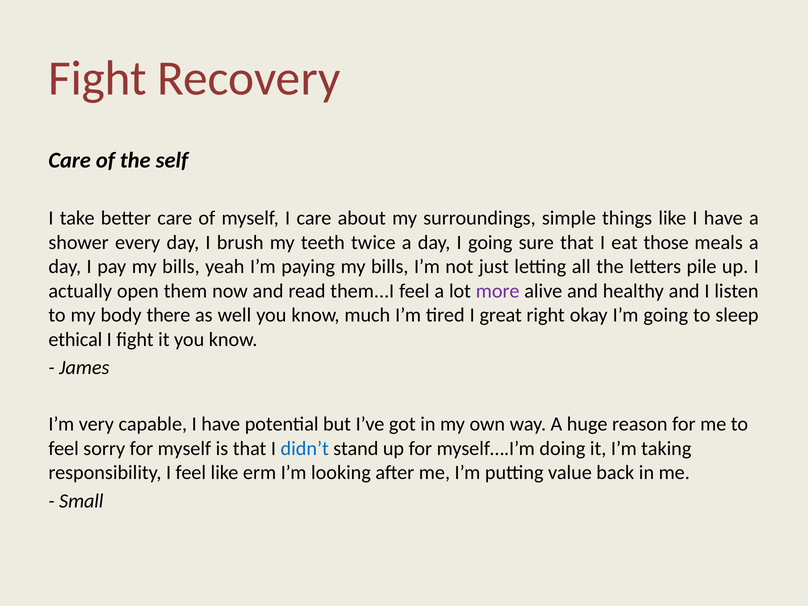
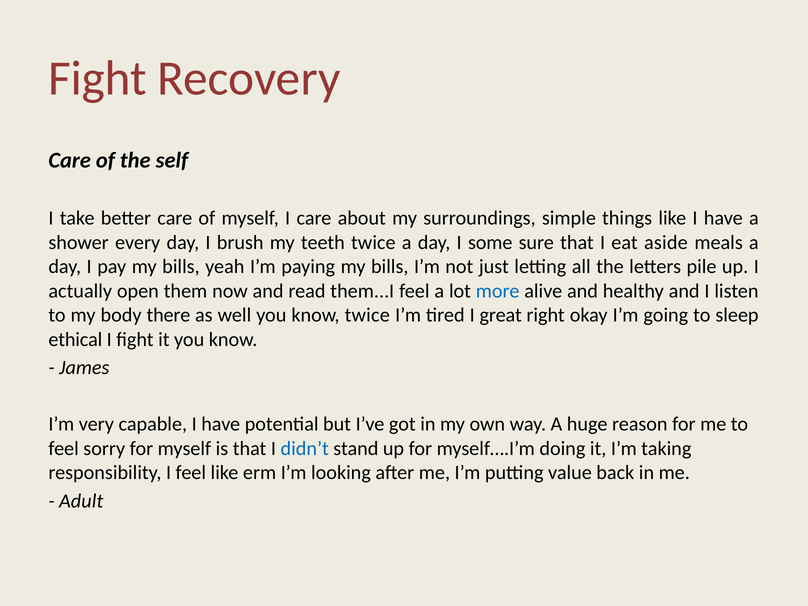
I going: going -> some (490, 242)
those: those -> aside (666, 242)
more colour: purple -> blue (498, 291)
know much: much -> twice (367, 315)
Small: Small -> Adult (81, 501)
